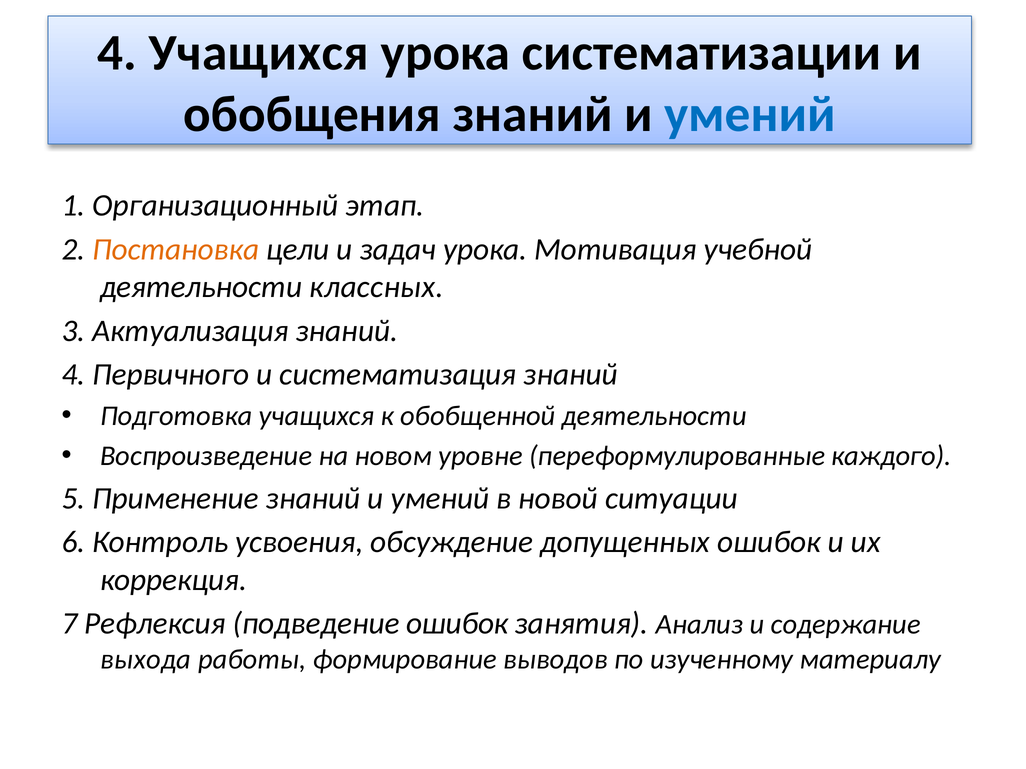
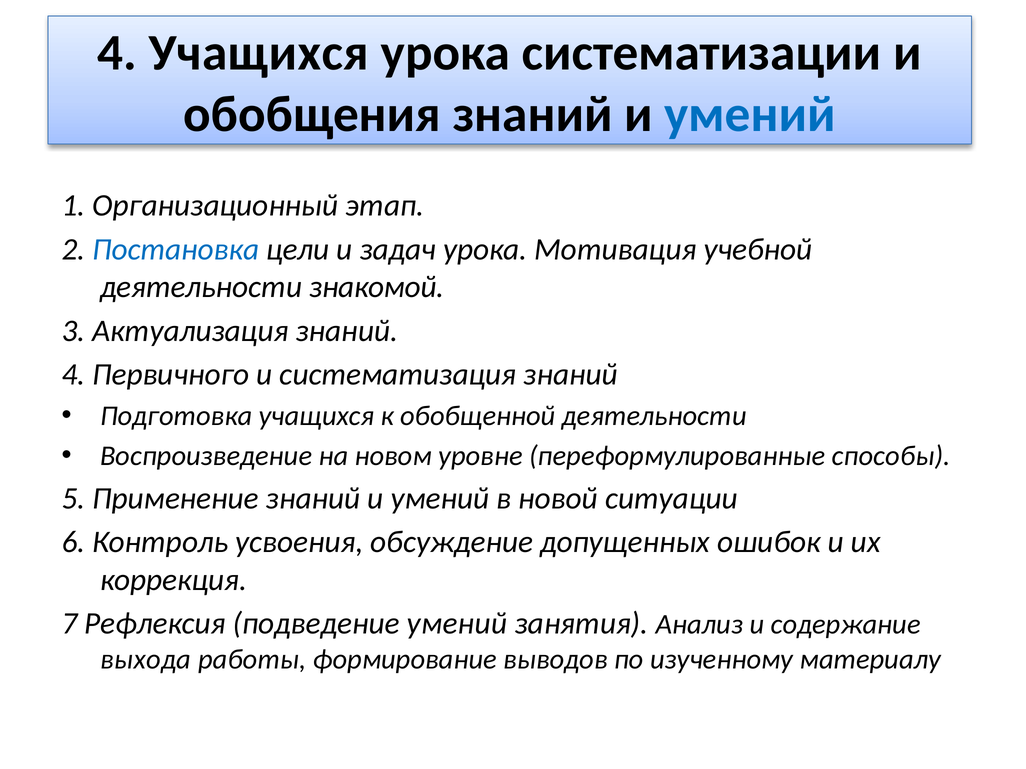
Постановка colour: orange -> blue (176, 250)
классных: классных -> знакомой (377, 287)
каждого: каждого -> способы (891, 456)
подведение ошибок: ошибок -> умений (457, 624)
